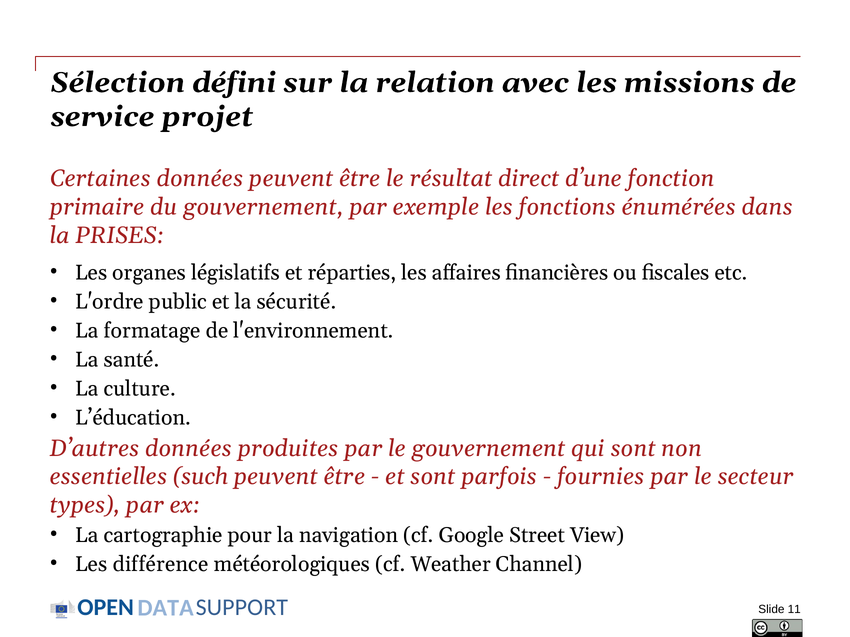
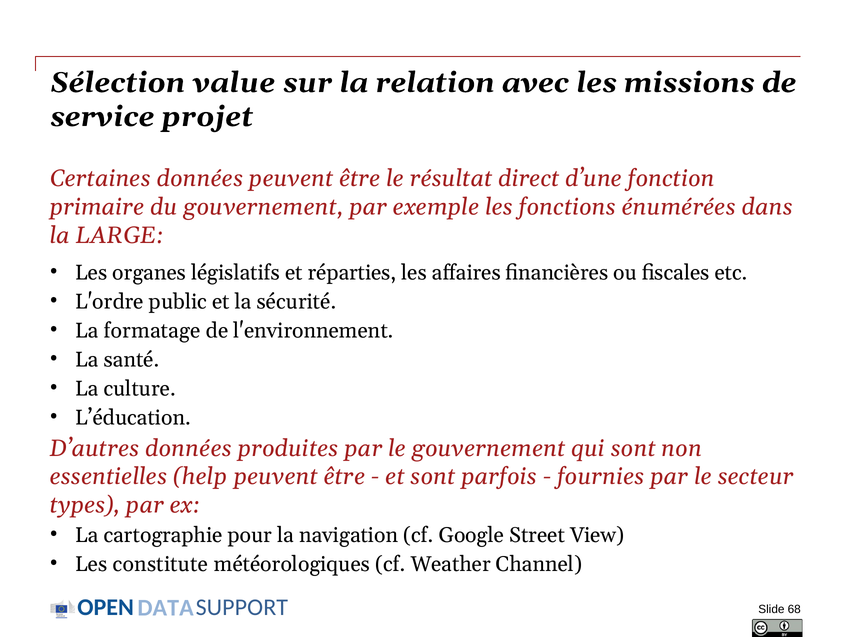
défini: défini -> value (234, 83)
PRISES: PRISES -> LARGE (120, 235)
such: such -> help (200, 477)
différence: différence -> constitute (160, 565)
11: 11 -> 68 (794, 610)
